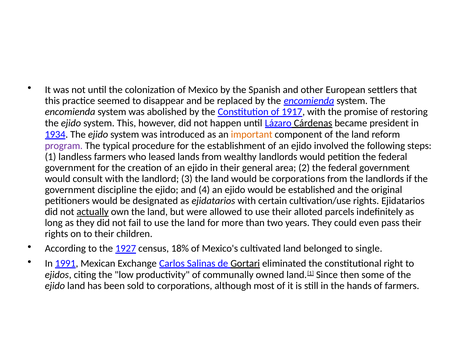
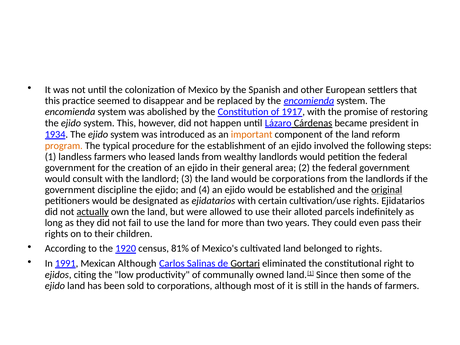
program colour: purple -> orange (64, 146)
original underline: none -> present (387, 190)
1927: 1927 -> 1920 (126, 249)
18%: 18% -> 81% (180, 249)
to single: single -> rights (369, 249)
Mexican Exchange: Exchange -> Although (137, 264)
